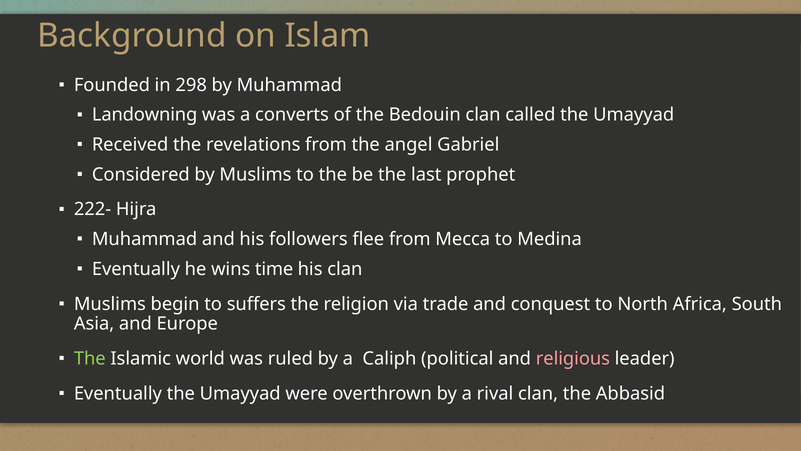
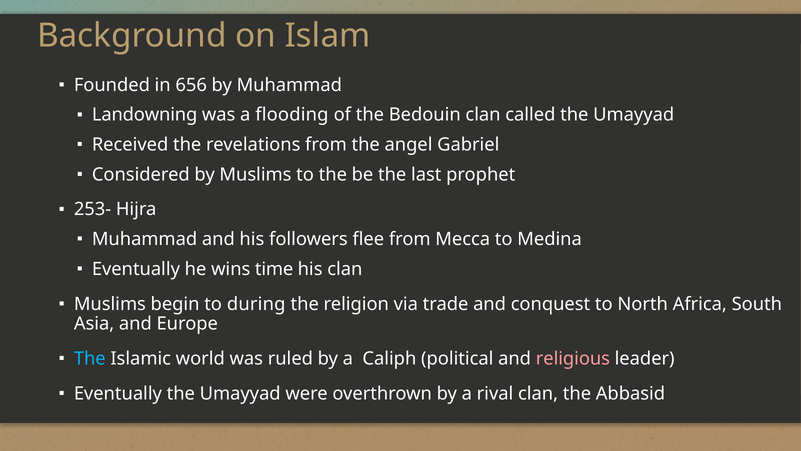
298: 298 -> 656 (191, 85)
converts: converts -> flooding (292, 115)
222-: 222- -> 253- (93, 209)
suffers: suffers -> during (256, 304)
The colour: light green -> light blue (90, 358)
